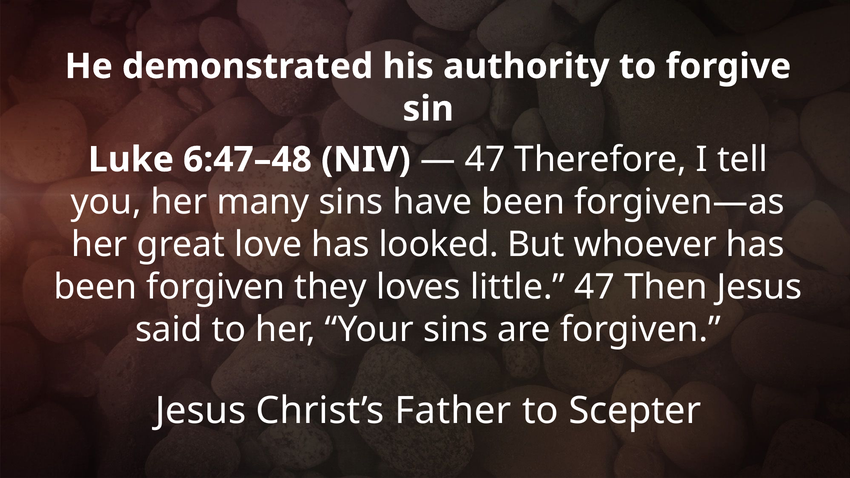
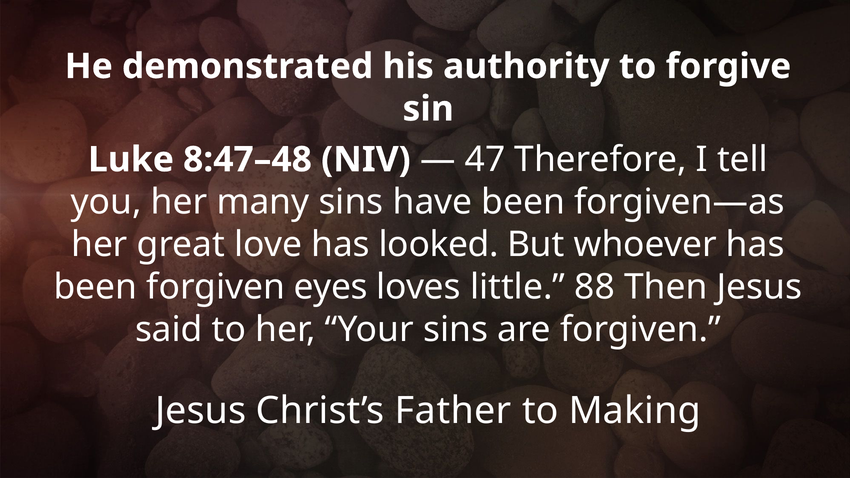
6:47–48: 6:47–48 -> 8:47–48 (247, 160)
they: they -> eyes (331, 287)
little 47: 47 -> 88 (595, 287)
Scepter: Scepter -> Making (635, 411)
